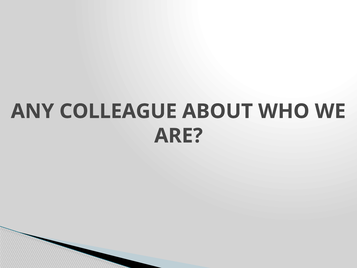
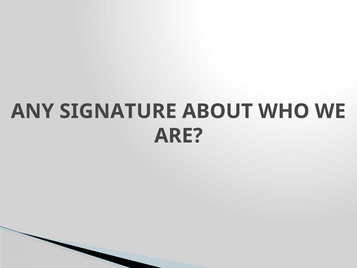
COLLEAGUE: COLLEAGUE -> SIGNATURE (118, 111)
